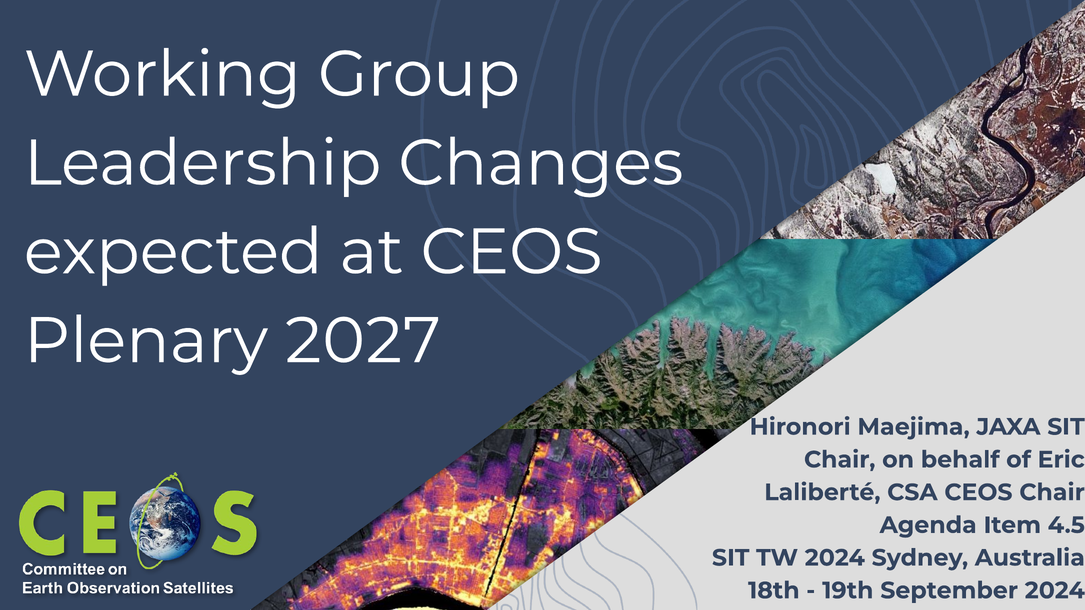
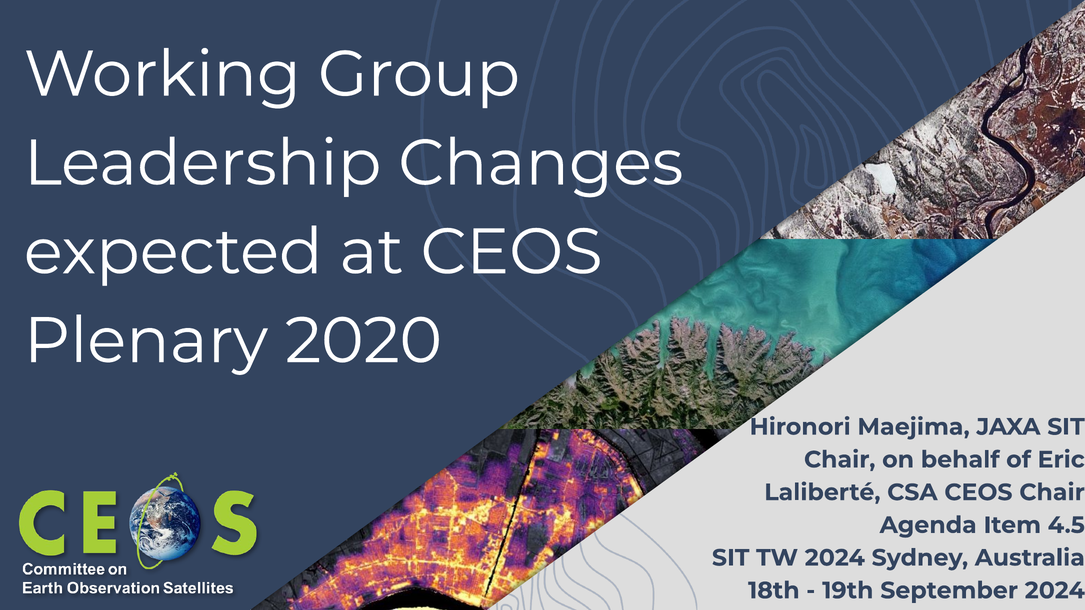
2027: 2027 -> 2020 (363, 341)
